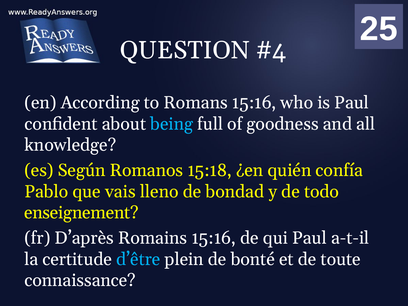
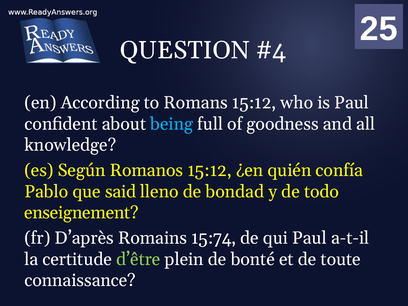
Romans 15:16: 15:16 -> 15:12 (254, 103)
Romanos 15:18: 15:18 -> 15:12 (210, 170)
vais: vais -> said (121, 192)
Romains 15:16: 15:16 -> 15:74 (214, 238)
d’être colour: light blue -> light green (138, 259)
